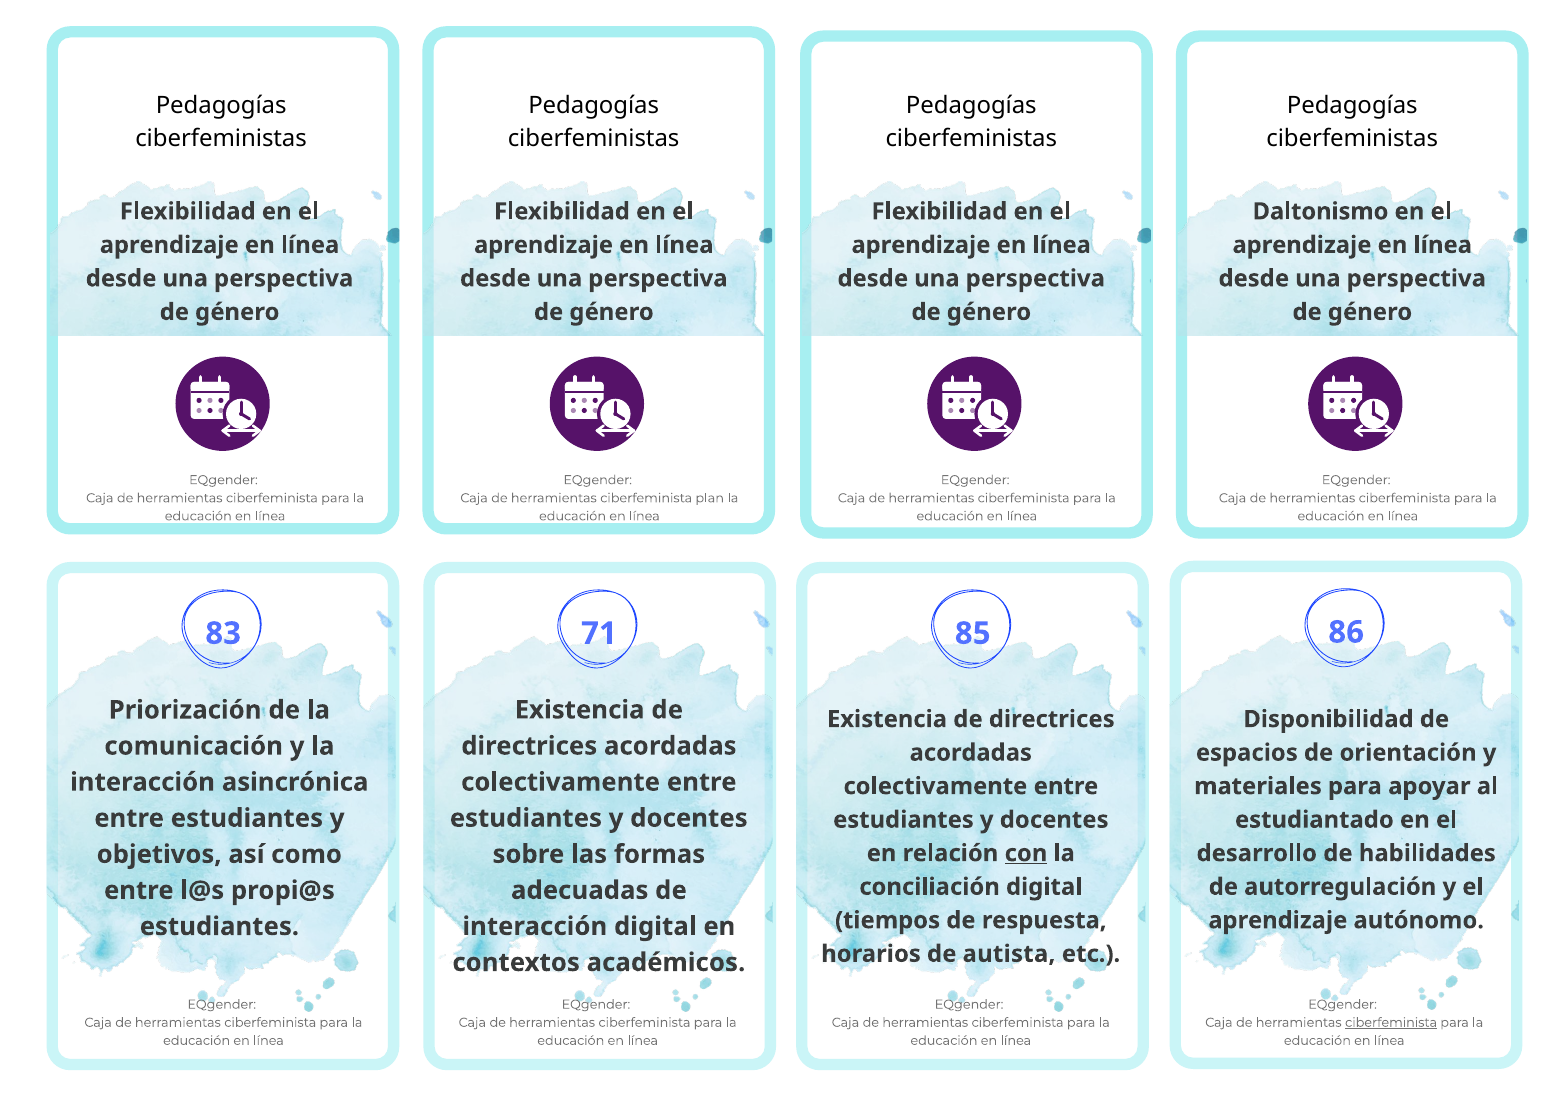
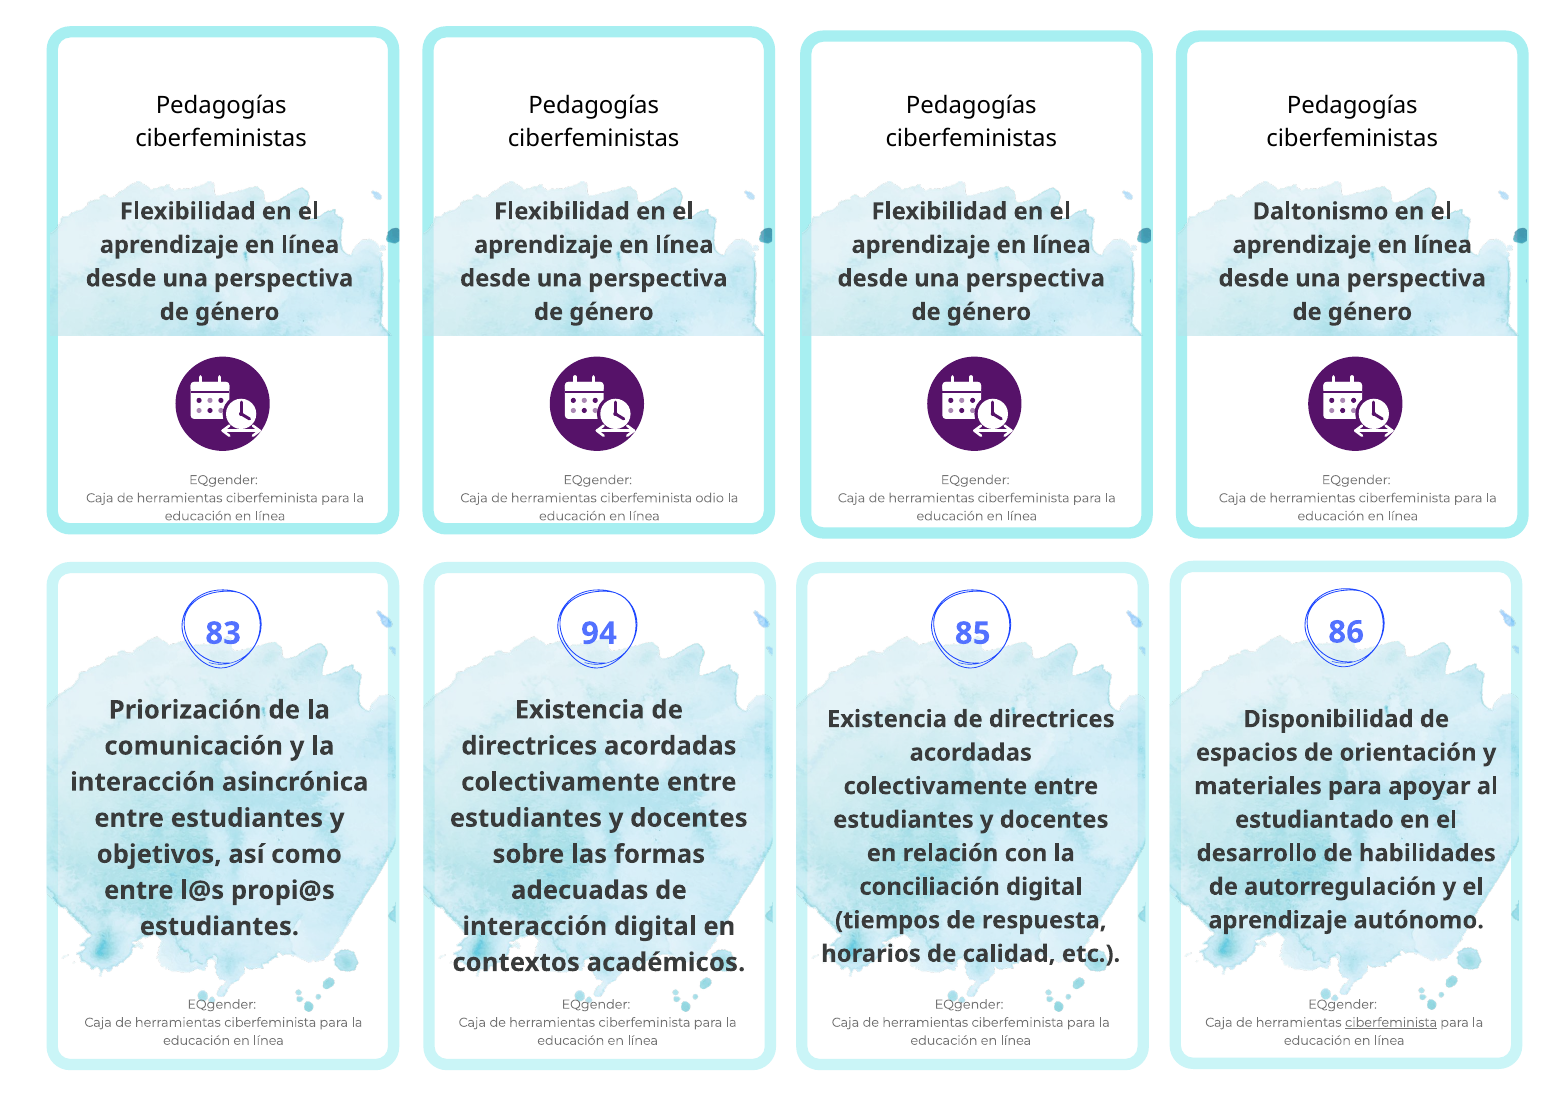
plan: plan -> odio (710, 498)
71: 71 -> 94 (599, 633)
con underline: present -> none (1026, 853)
autista: autista -> calidad (1009, 954)
